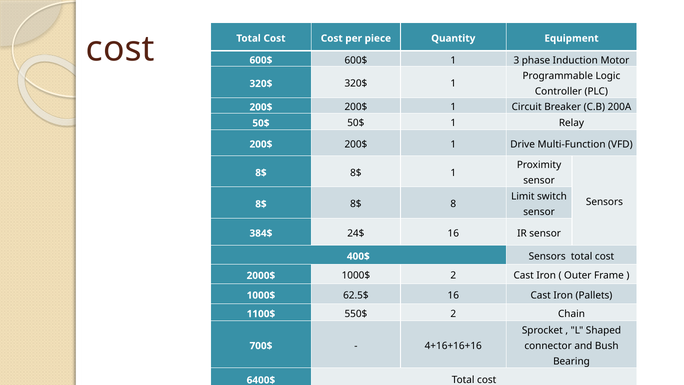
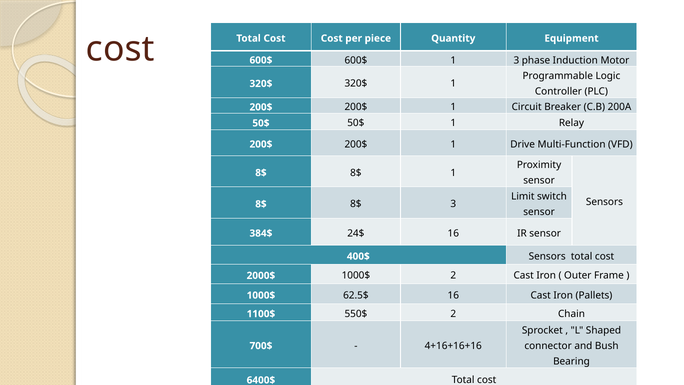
8$ 8: 8 -> 3 (453, 204)
